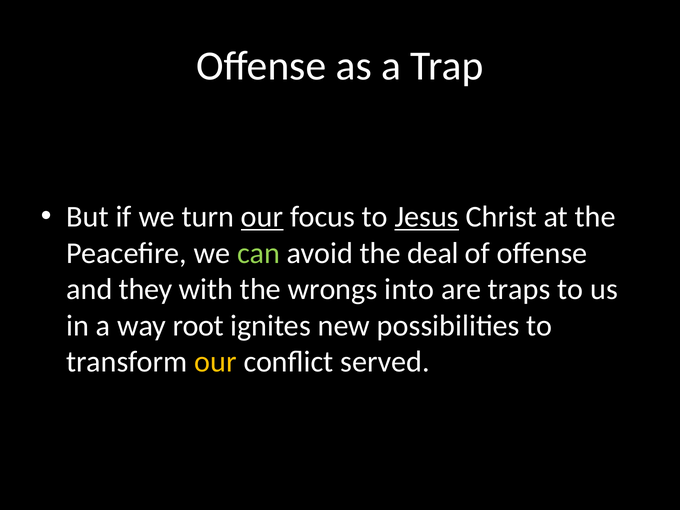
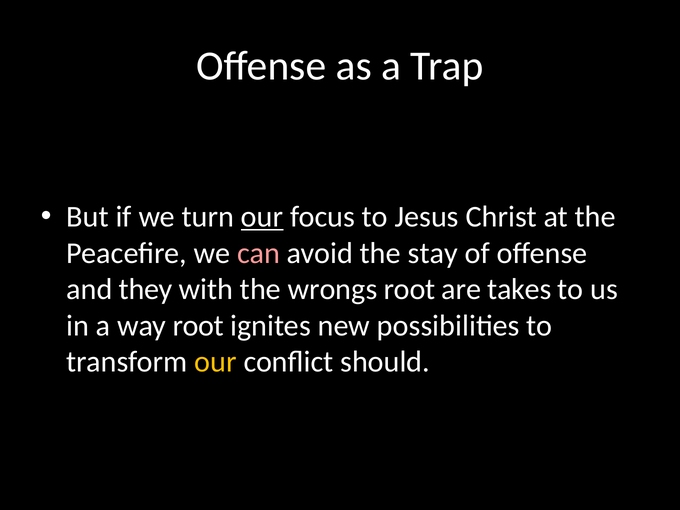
Jesus underline: present -> none (427, 217)
can colour: light green -> pink (259, 253)
deal: deal -> stay (433, 253)
wrongs into: into -> root (410, 289)
traps: traps -> takes (519, 289)
served: served -> should (385, 362)
